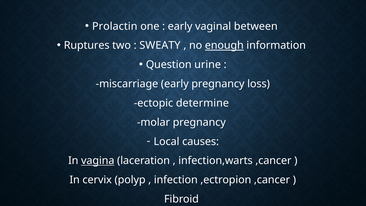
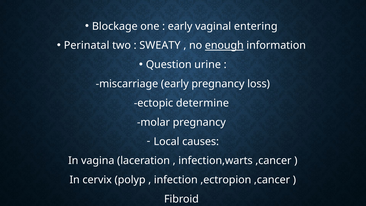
Prolactin: Prolactin -> Blockage (115, 26)
between: between -> entering (256, 26)
Ruptures: Ruptures -> Perinatal (87, 45)
vagina underline: present -> none (98, 161)
